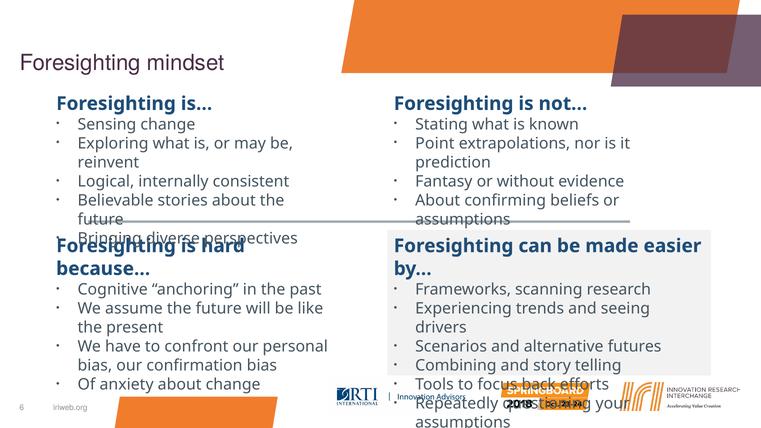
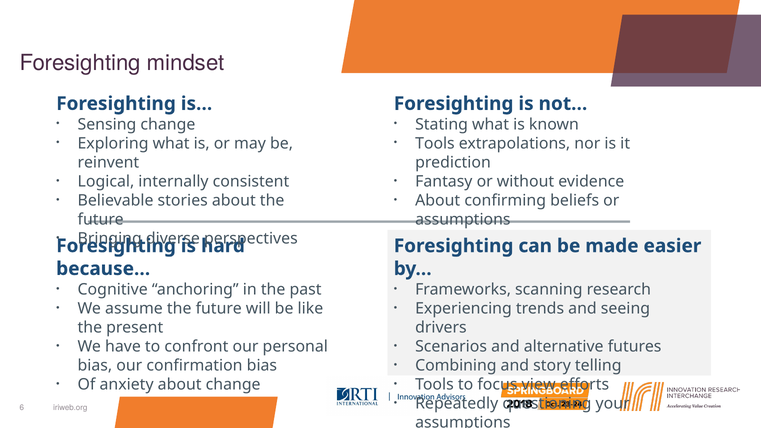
Point: Point -> Tools (435, 143)
focus back: back -> view (539, 385)
